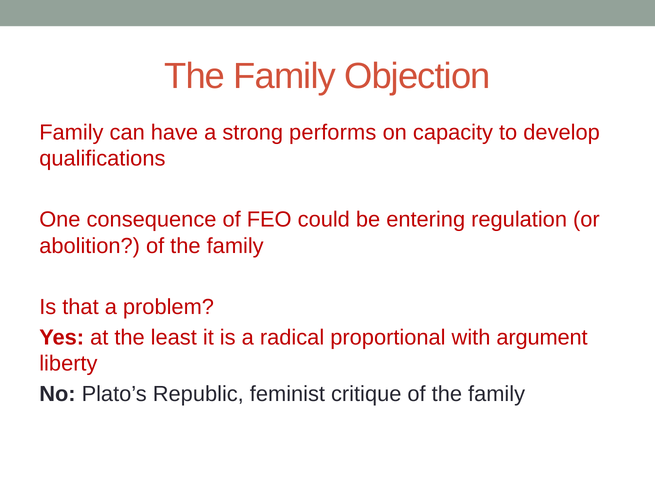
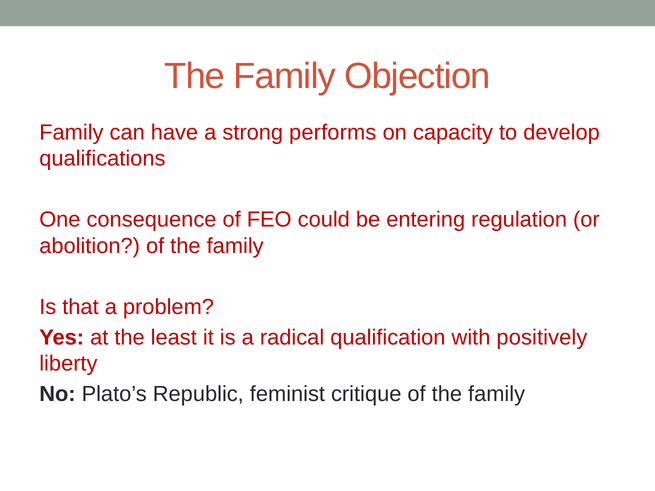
proportional: proportional -> qualification (388, 338)
argument: argument -> positively (542, 338)
